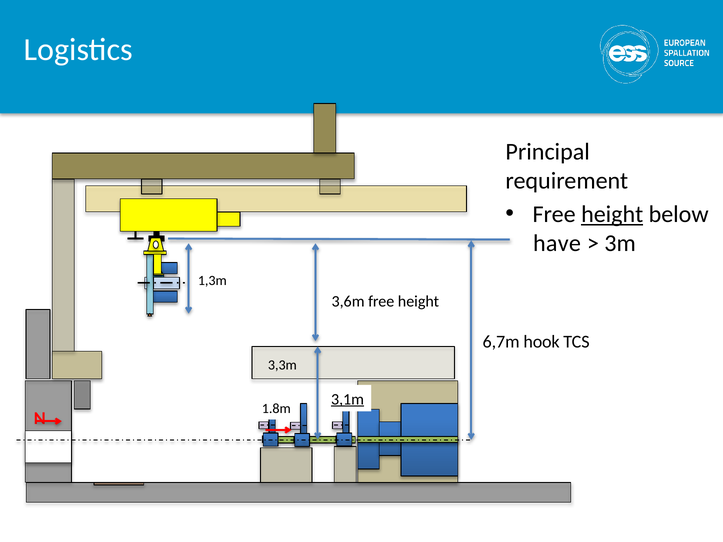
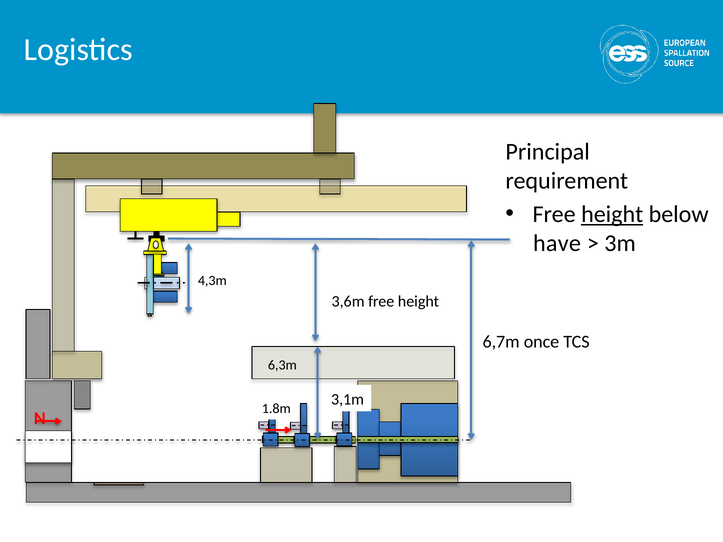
1,3m: 1,3m -> 4,3m (212, 281)
hook: hook -> once (541, 342)
3,3m: 3,3m -> 6,3m (282, 365)
3,1m underline: present -> none (348, 399)
